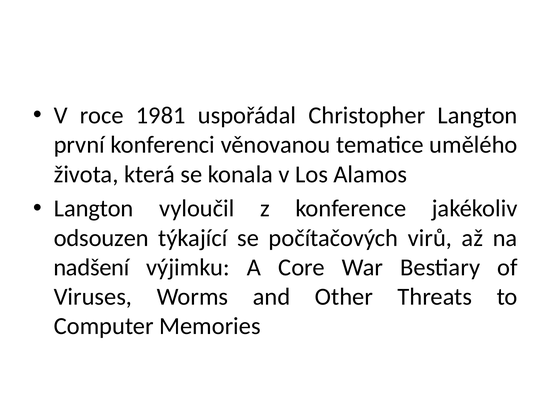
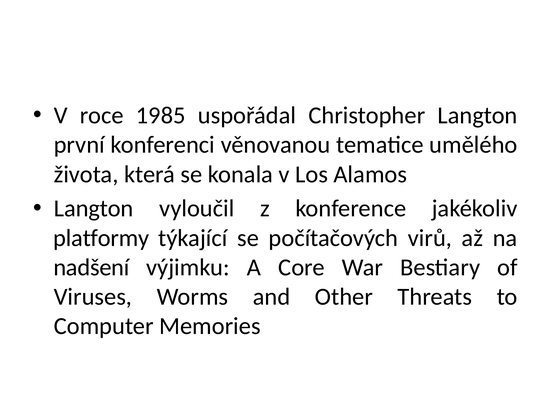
1981: 1981 -> 1985 (161, 116)
odsouzen: odsouzen -> platformy (101, 238)
